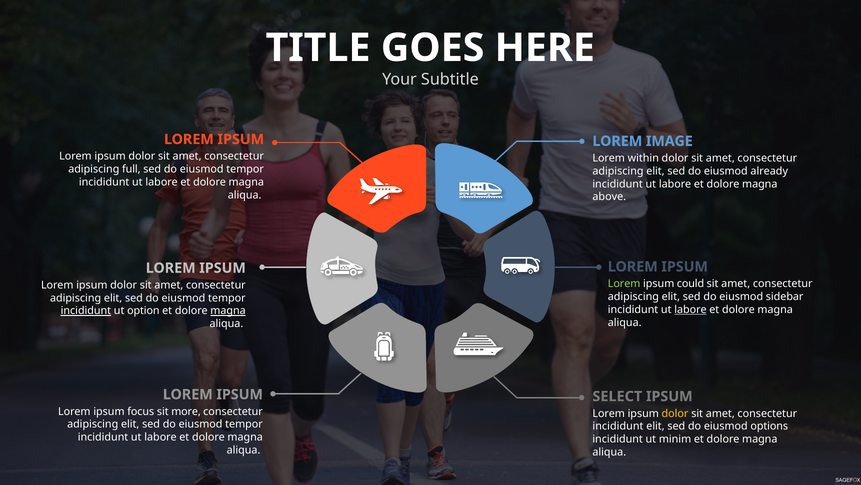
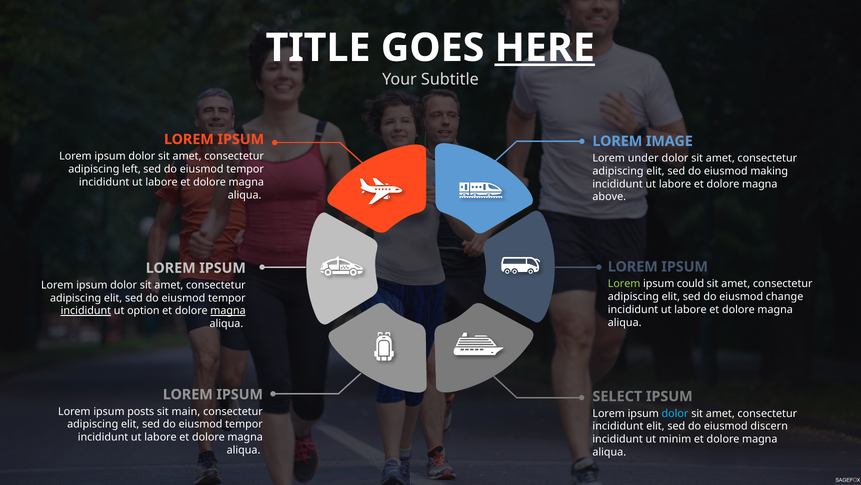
HERE underline: none -> present (545, 48)
within: within -> under (643, 158)
full: full -> left (131, 169)
already: already -> making (769, 171)
sidebar: sidebar -> change (785, 296)
labore underline: present -> none (690, 309)
focus: focus -> posts (141, 411)
more: more -> main (186, 411)
dolor colour: yellow -> light blue (675, 413)
options: options -> discern (769, 426)
